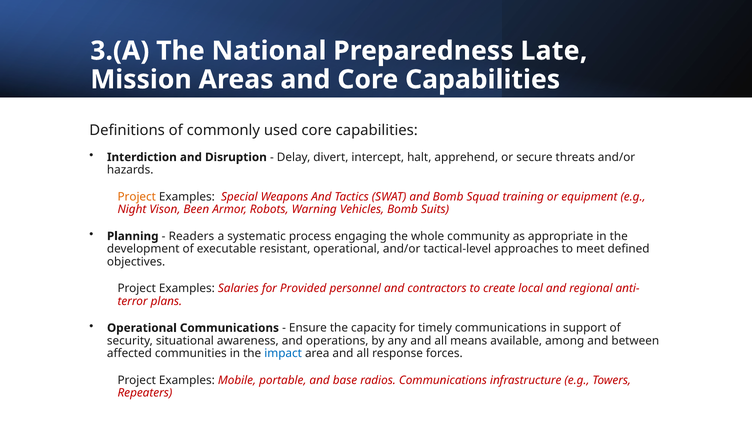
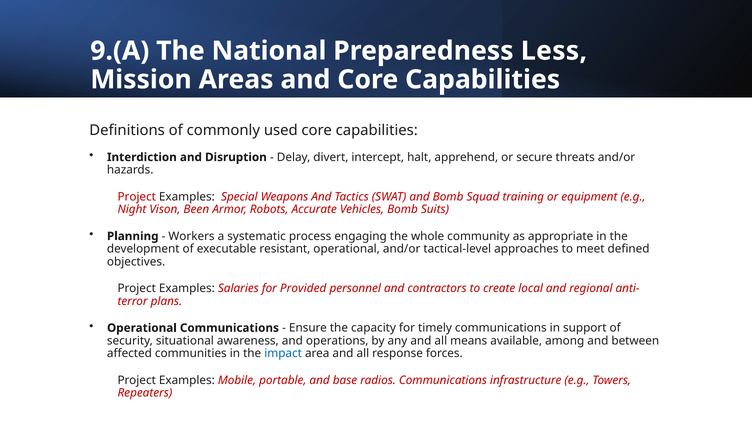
3.(A: 3.(A -> 9.(A (120, 51)
Late: Late -> Less (554, 51)
Project colour: orange -> red (137, 197)
Warning: Warning -> Accurate (314, 209)
Readers: Readers -> Workers (192, 236)
